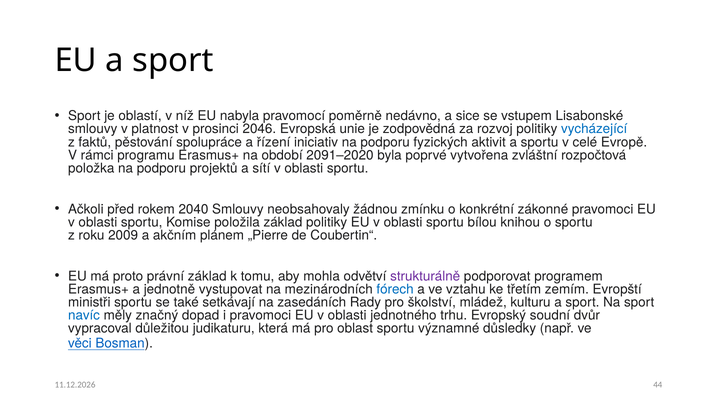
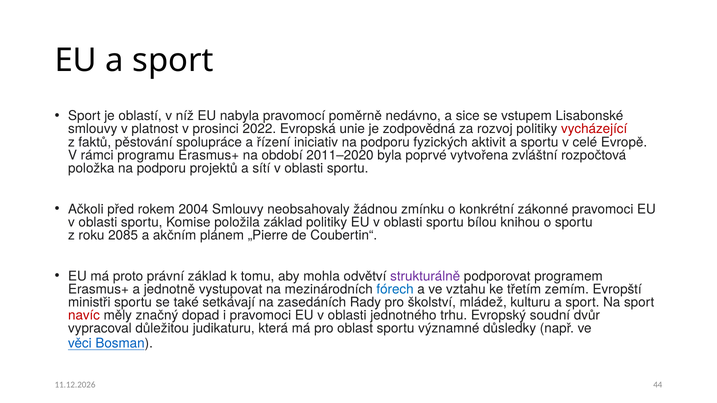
2046: 2046 -> 2022 (259, 129)
vycházející colour: blue -> red (594, 129)
2091–2020: 2091–2020 -> 2011–2020 (340, 155)
2040: 2040 -> 2004 (193, 209)
2009: 2009 -> 2085 (123, 235)
navíc colour: blue -> red (84, 316)
